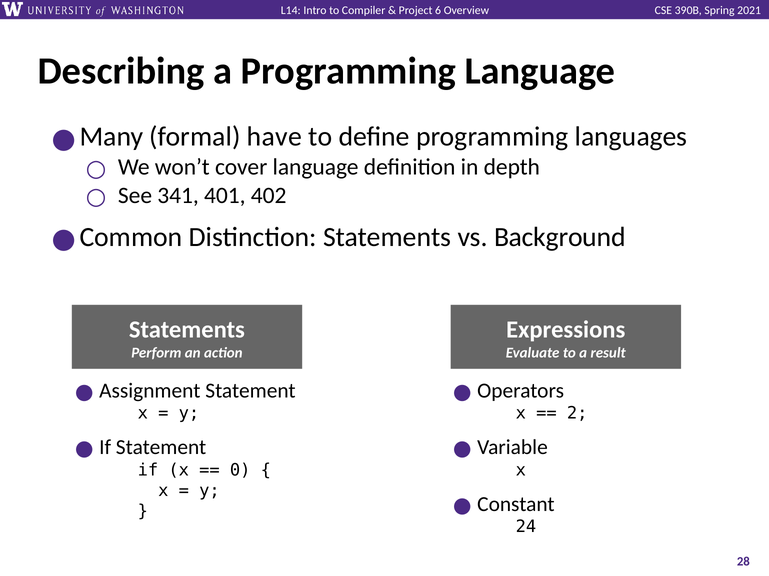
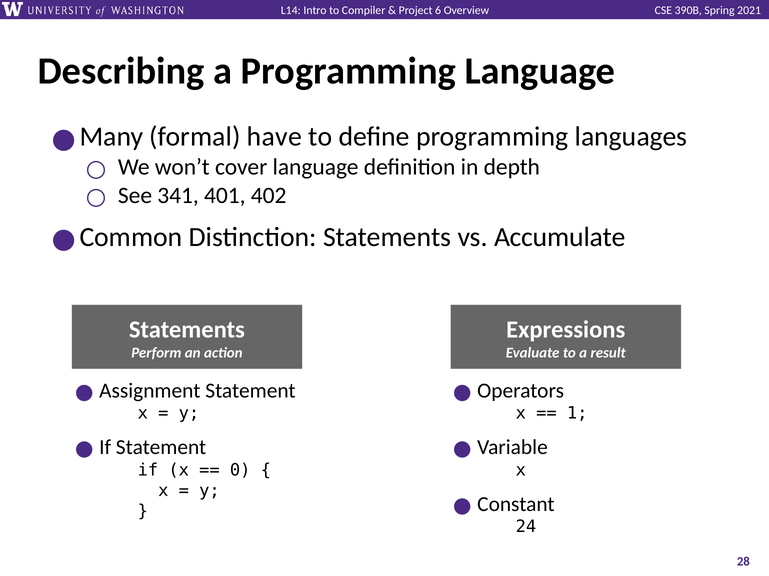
Background: Background -> Accumulate (560, 237)
2: 2 -> 1 (577, 414)
